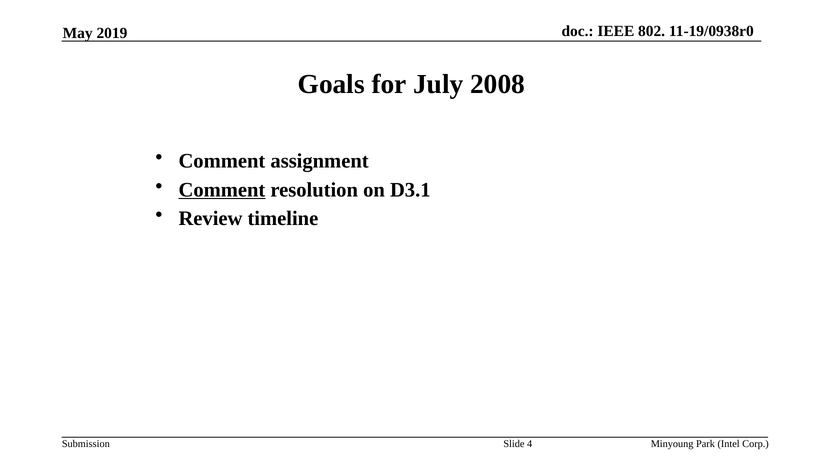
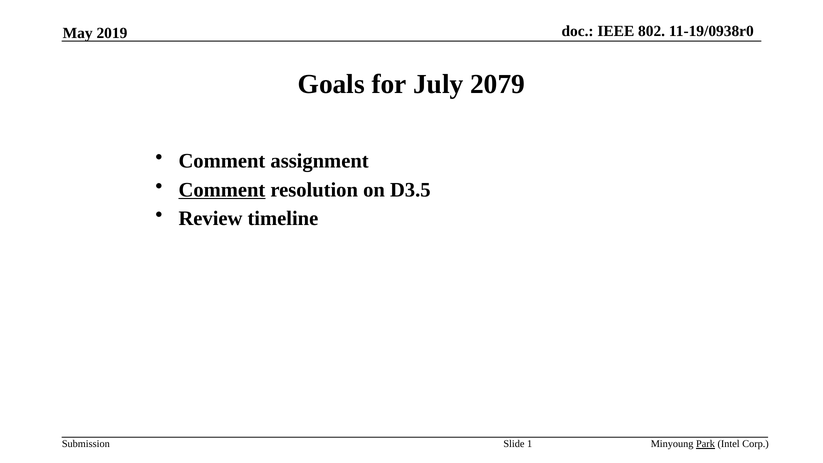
2008: 2008 -> 2079 (498, 84)
D3.1: D3.1 -> D3.5 (410, 190)
4: 4 -> 1 (530, 444)
Park underline: none -> present (705, 444)
